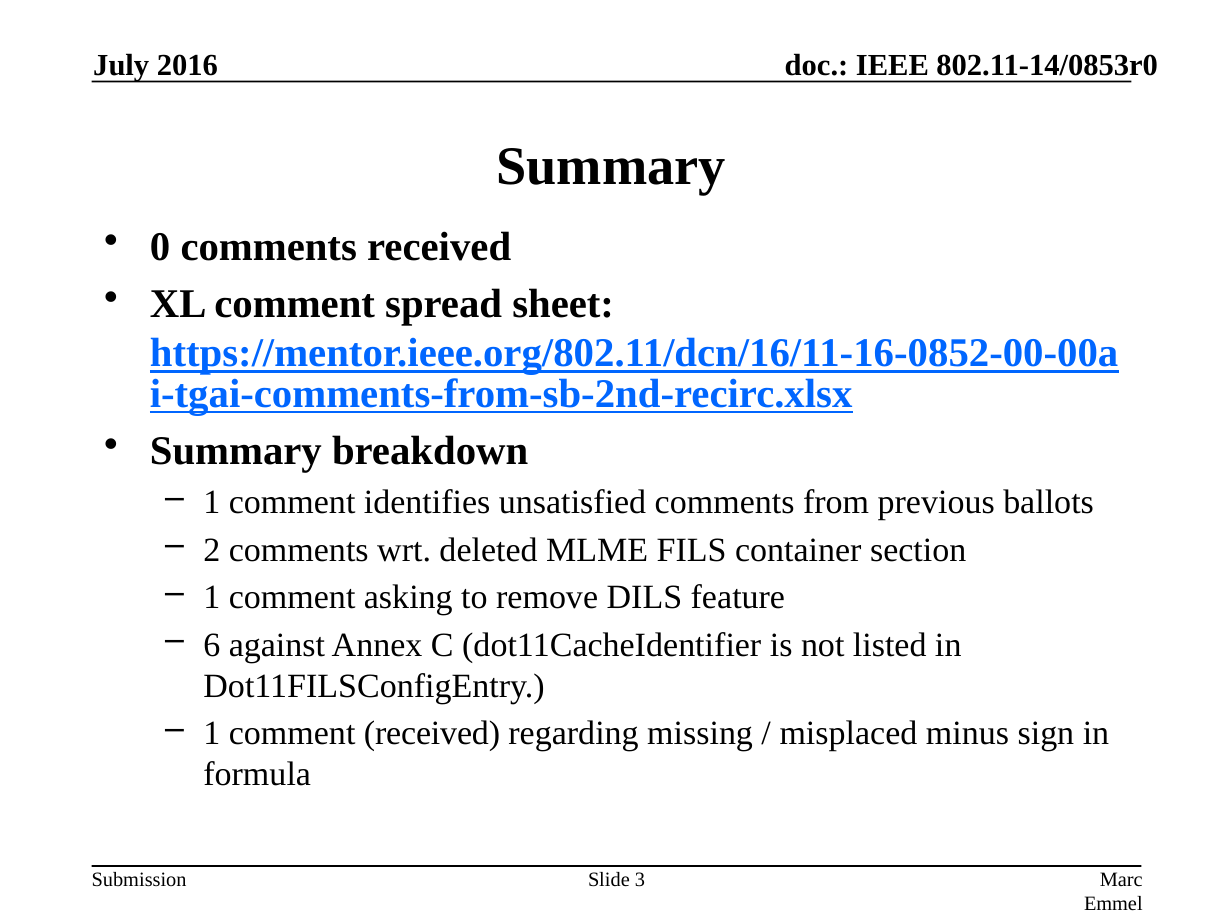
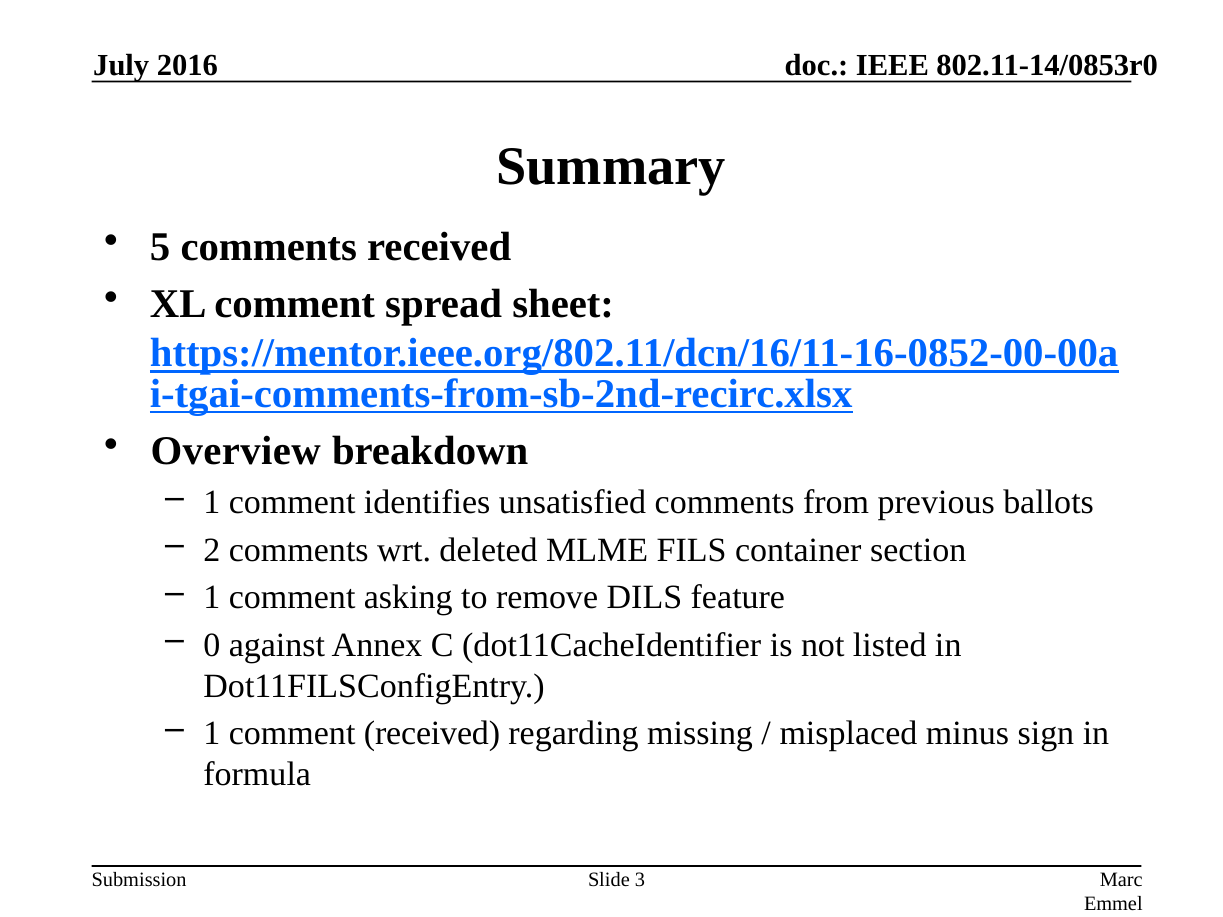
0: 0 -> 5 (160, 248)
Summary: Summary -> Overview (236, 451)
6: 6 -> 0 (212, 645)
